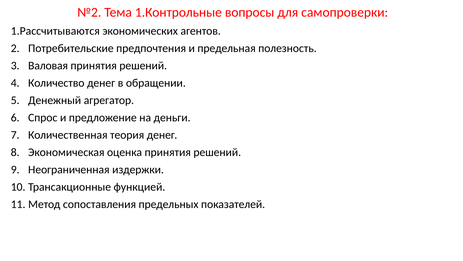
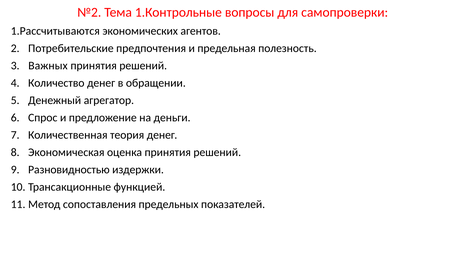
Валовая: Валовая -> Важных (48, 65)
Неограниченная: Неограниченная -> Разновидностью (69, 169)
